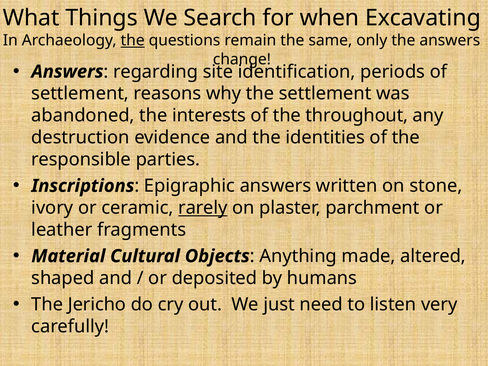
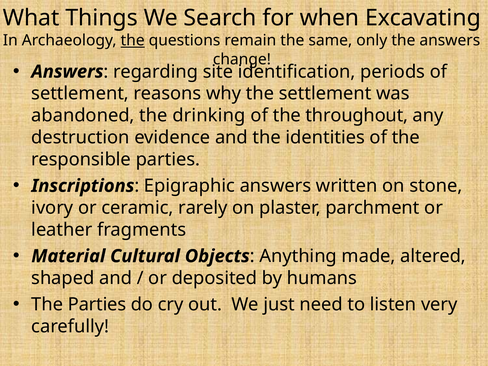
interests: interests -> drinking (209, 116)
rarely underline: present -> none (203, 208)
The Jericho: Jericho -> Parties (97, 304)
